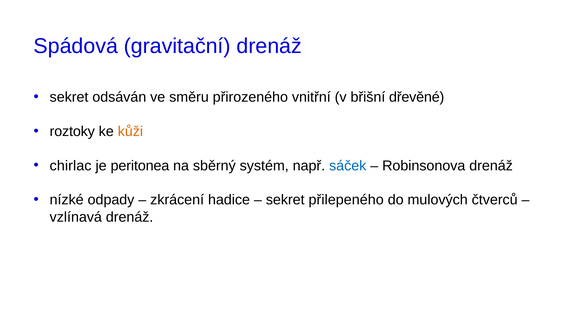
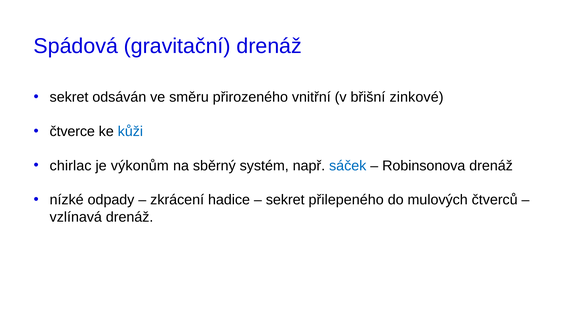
dřevěné: dřevěné -> zinkové (417, 97)
roztoky: roztoky -> čtverce (72, 131)
kůži colour: orange -> blue (130, 131)
peritonea: peritonea -> výkonům (140, 165)
